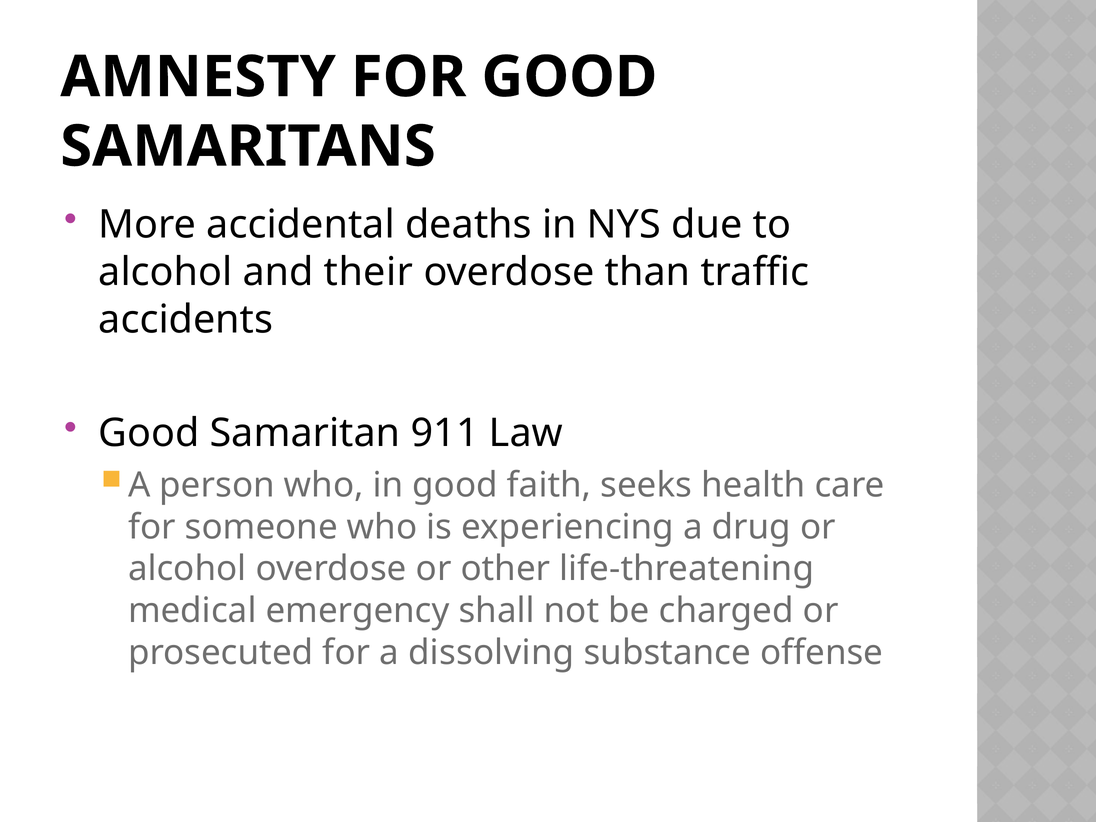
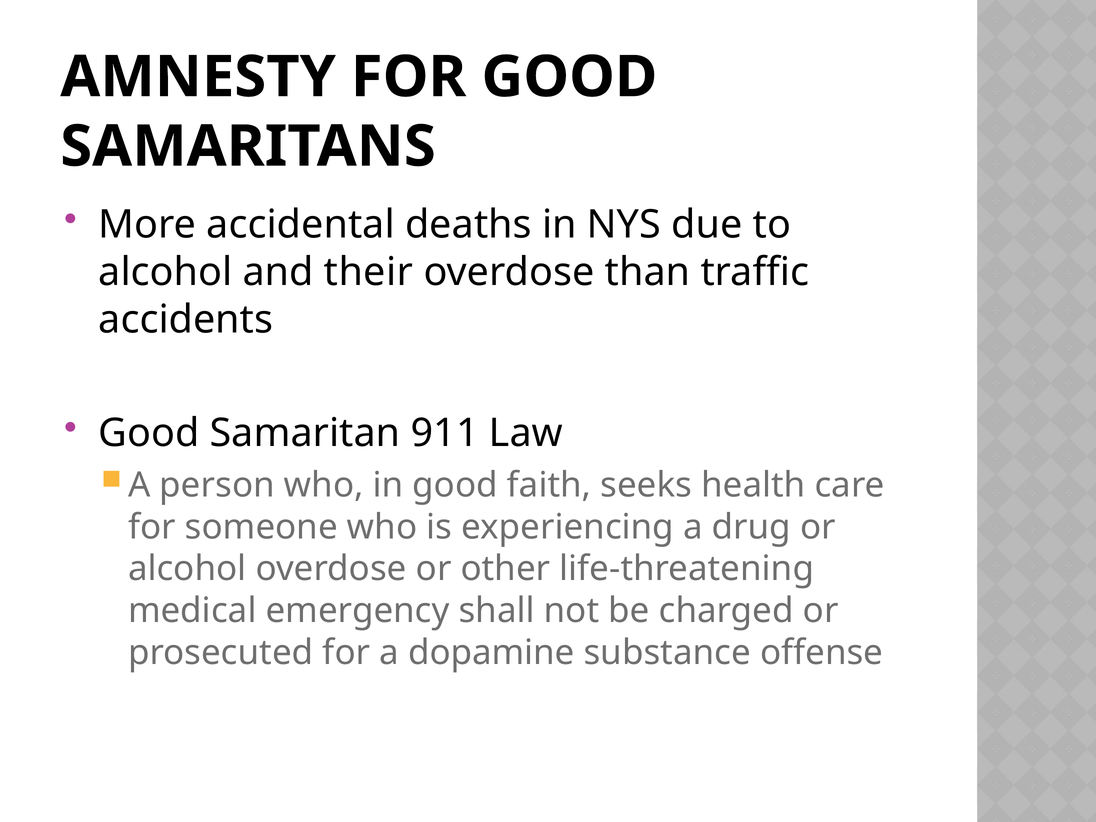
dissolving: dissolving -> dopamine (491, 653)
